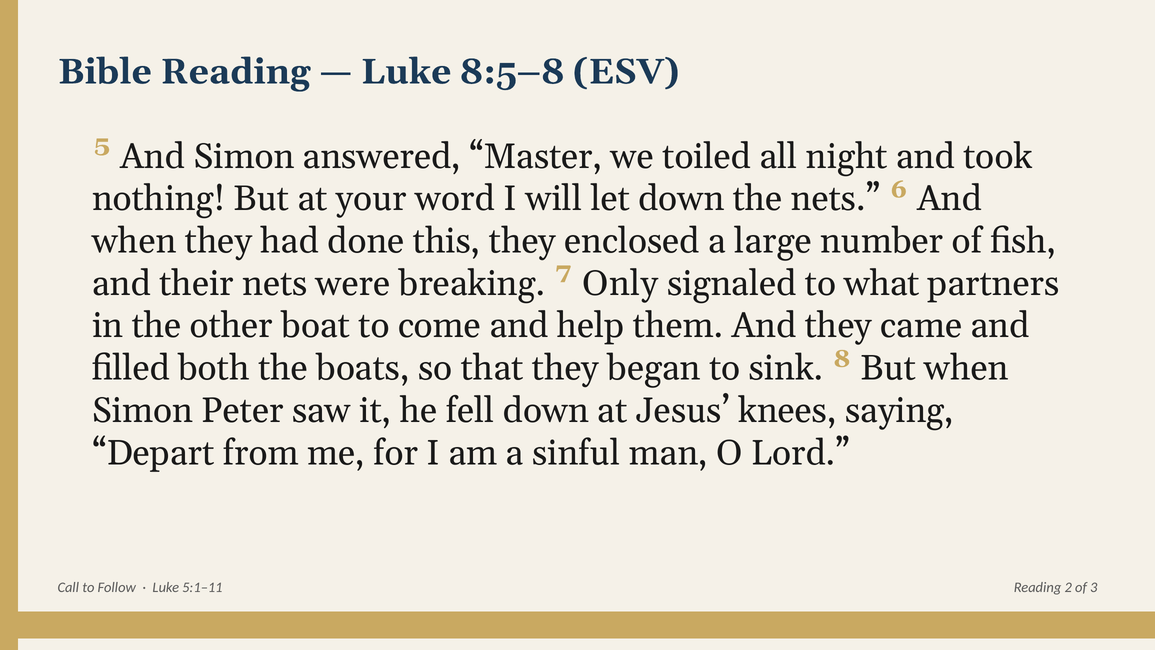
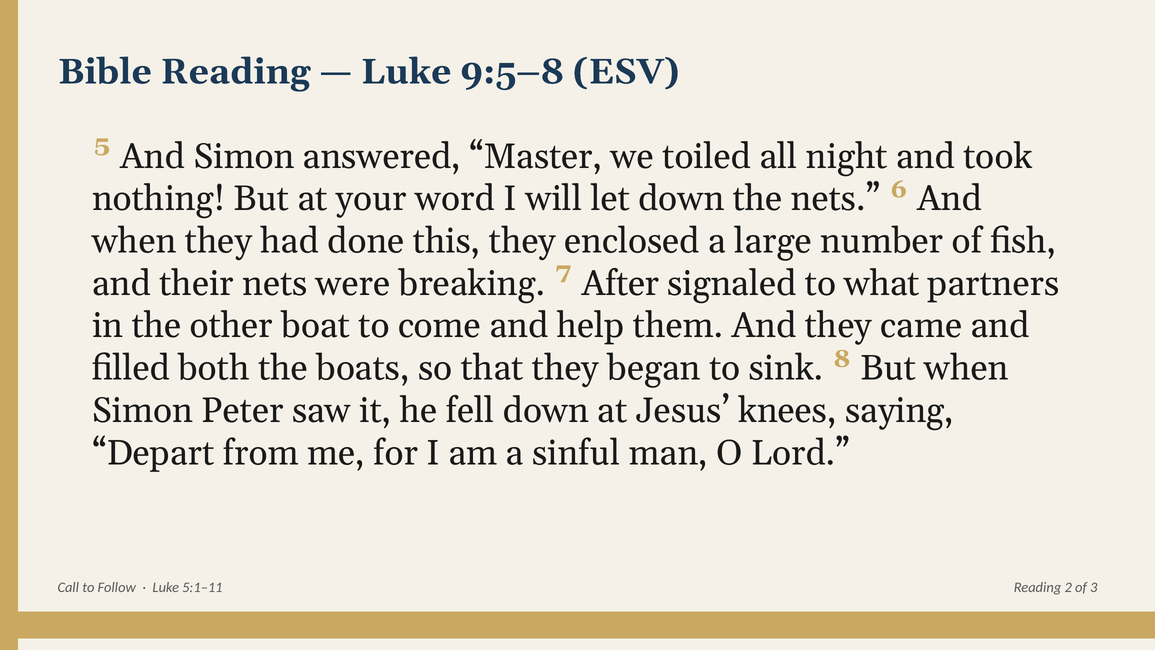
8:5–8: 8:5–8 -> 9:5–8 (512, 72)
Only: Only -> After (621, 283)
